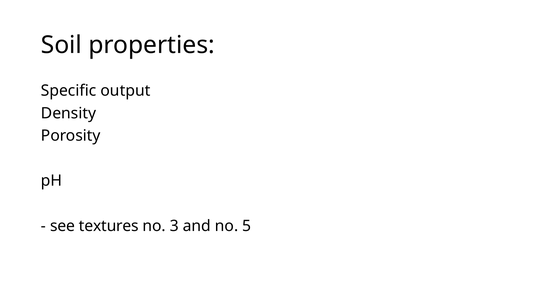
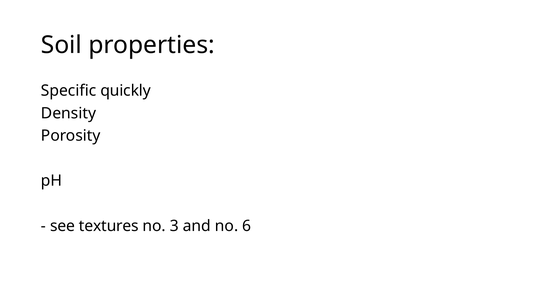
output: output -> quickly (126, 91)
5: 5 -> 6 (247, 226)
